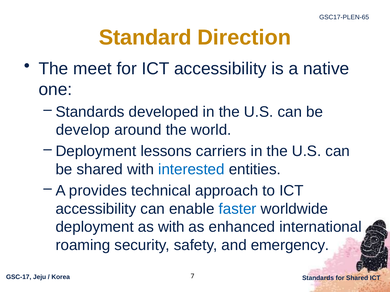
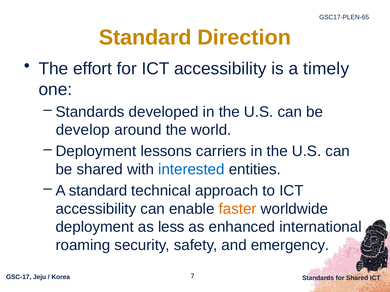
meet: meet -> effort (93, 69)
native: native -> timely (326, 69)
A provides: provides -> standard (98, 191)
faster colour: blue -> orange (238, 209)
as with: with -> less (171, 227)
